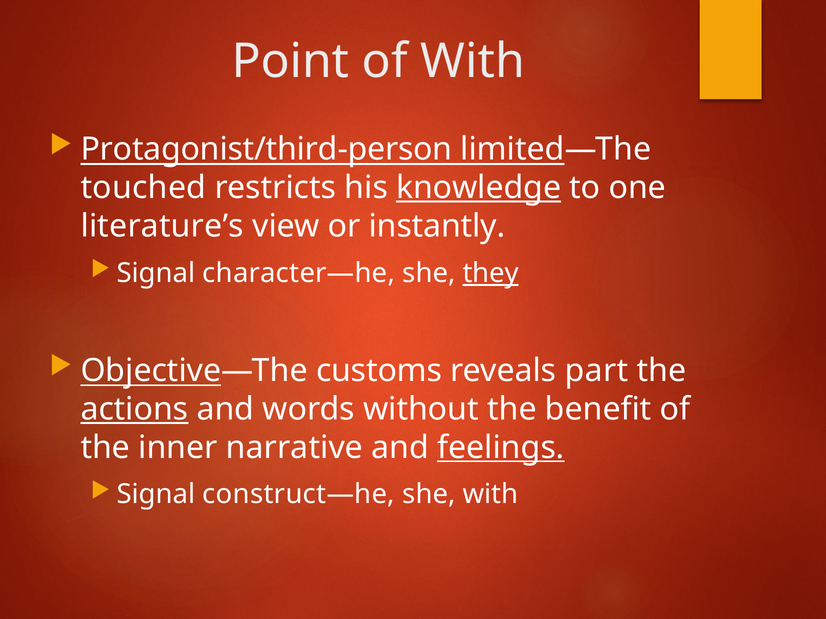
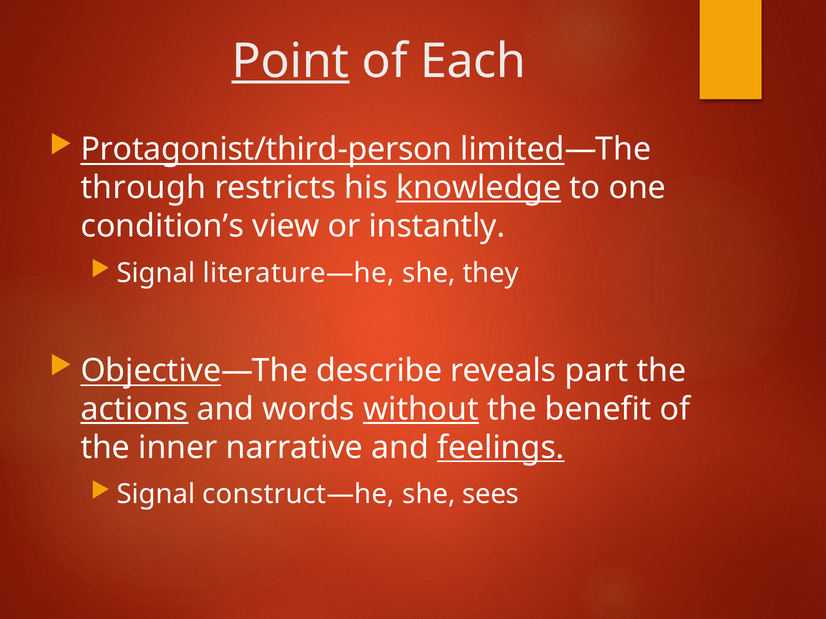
Point underline: none -> present (290, 61)
of With: With -> Each (473, 61)
touched: touched -> through (143, 188)
literature’s: literature’s -> condition’s (162, 226)
character—he: character—he -> literature—he (299, 273)
they underline: present -> none (491, 273)
customs: customs -> describe (379, 371)
without underline: none -> present (421, 409)
she with: with -> sees (491, 495)
